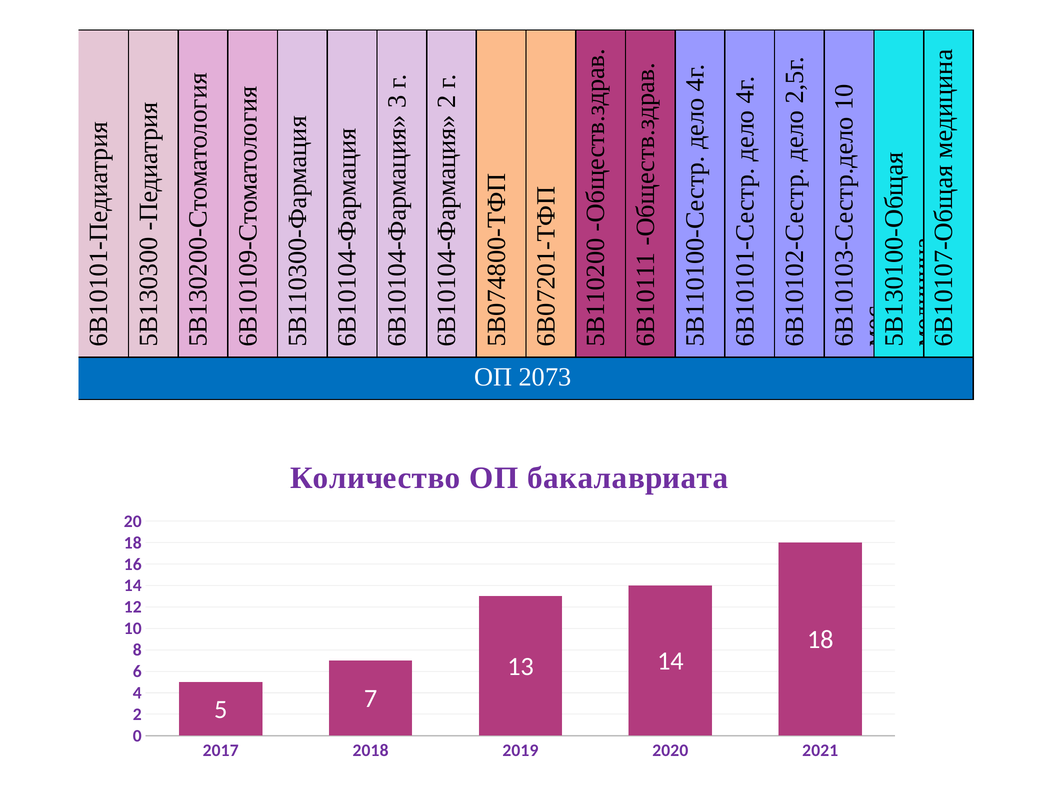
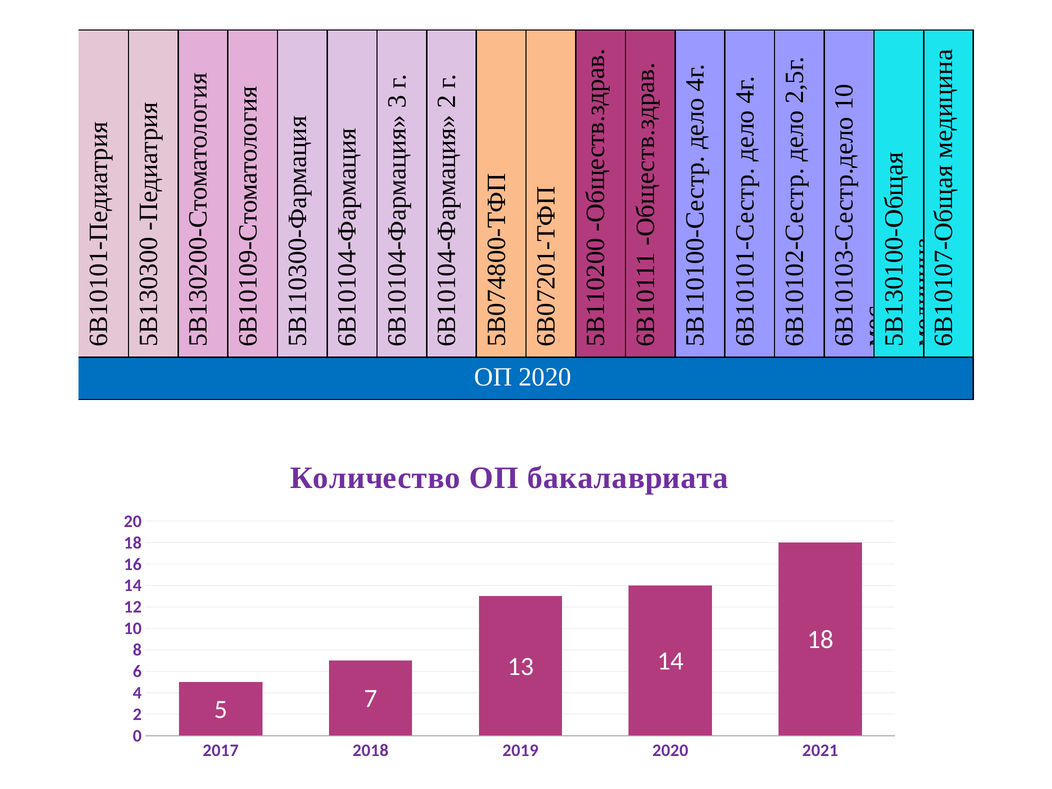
ОП 2073: 2073 -> 2020 (545, 377)
